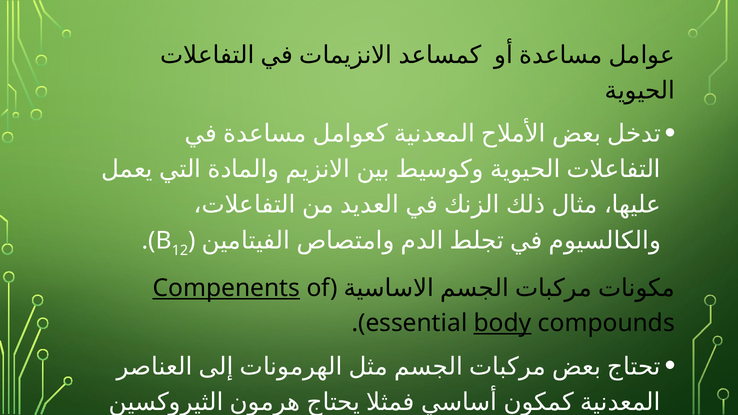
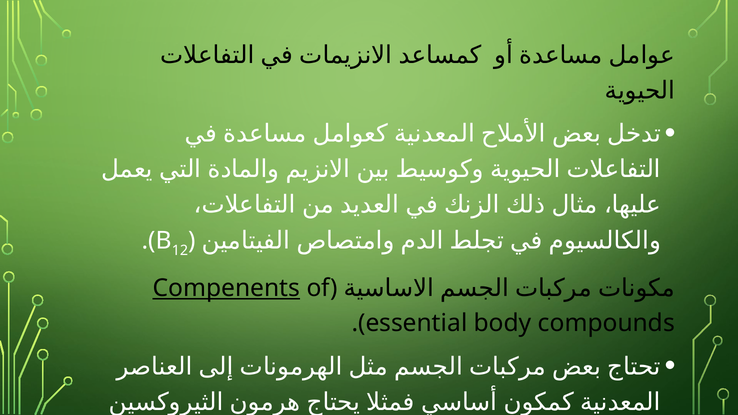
body underline: present -> none (503, 323)
